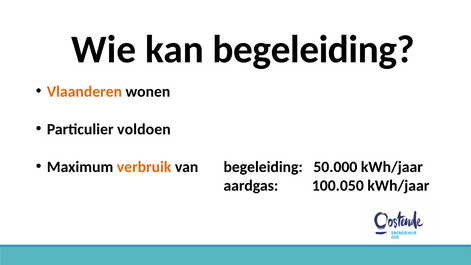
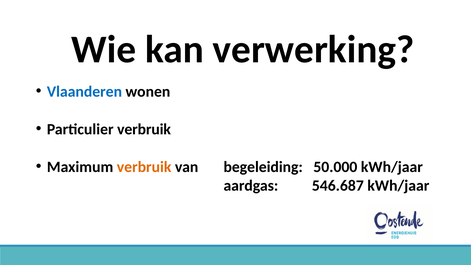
kan begeleiding: begeleiding -> verwerking (313, 50)
Vlaanderen colour: orange -> blue (84, 92)
Particulier voldoen: voldoen -> verbruik (144, 129)
100.050: 100.050 -> 546.687 (338, 186)
